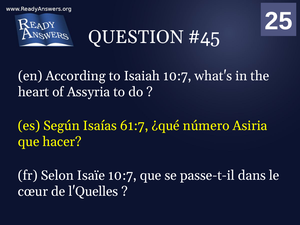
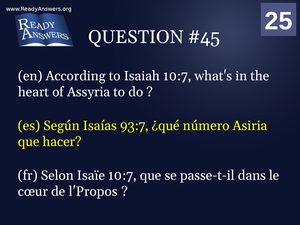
61:7: 61:7 -> 93:7 (134, 126)
l'Quelles: l'Quelles -> l'Propos (93, 191)
